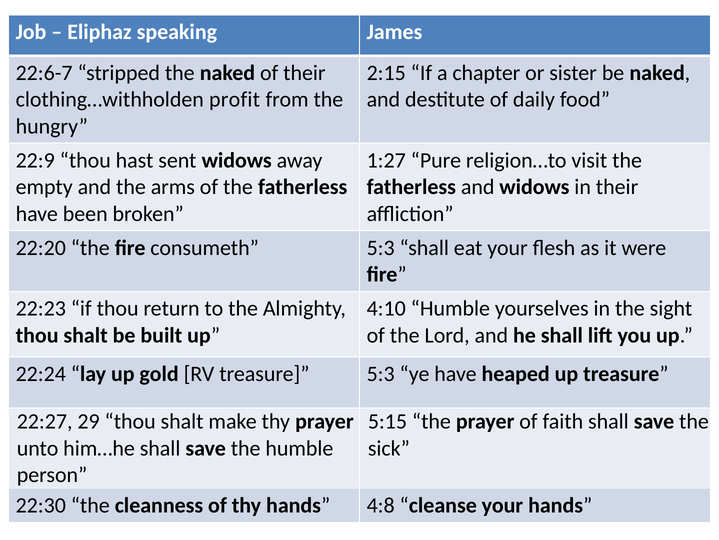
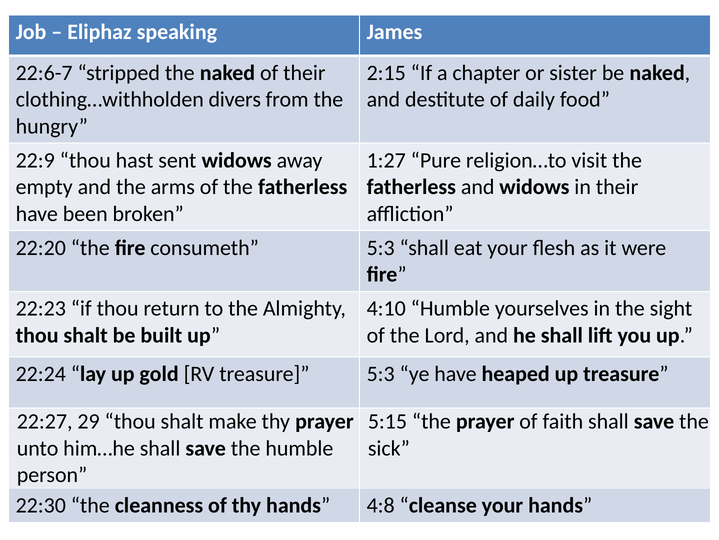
profit: profit -> divers (235, 99)
